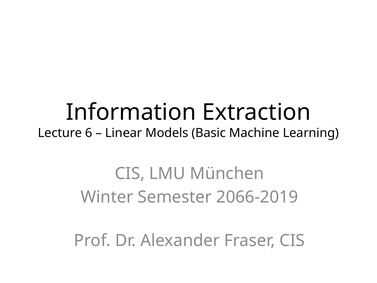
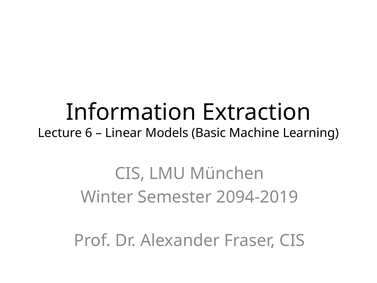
2066-2019: 2066-2019 -> 2094-2019 (257, 197)
